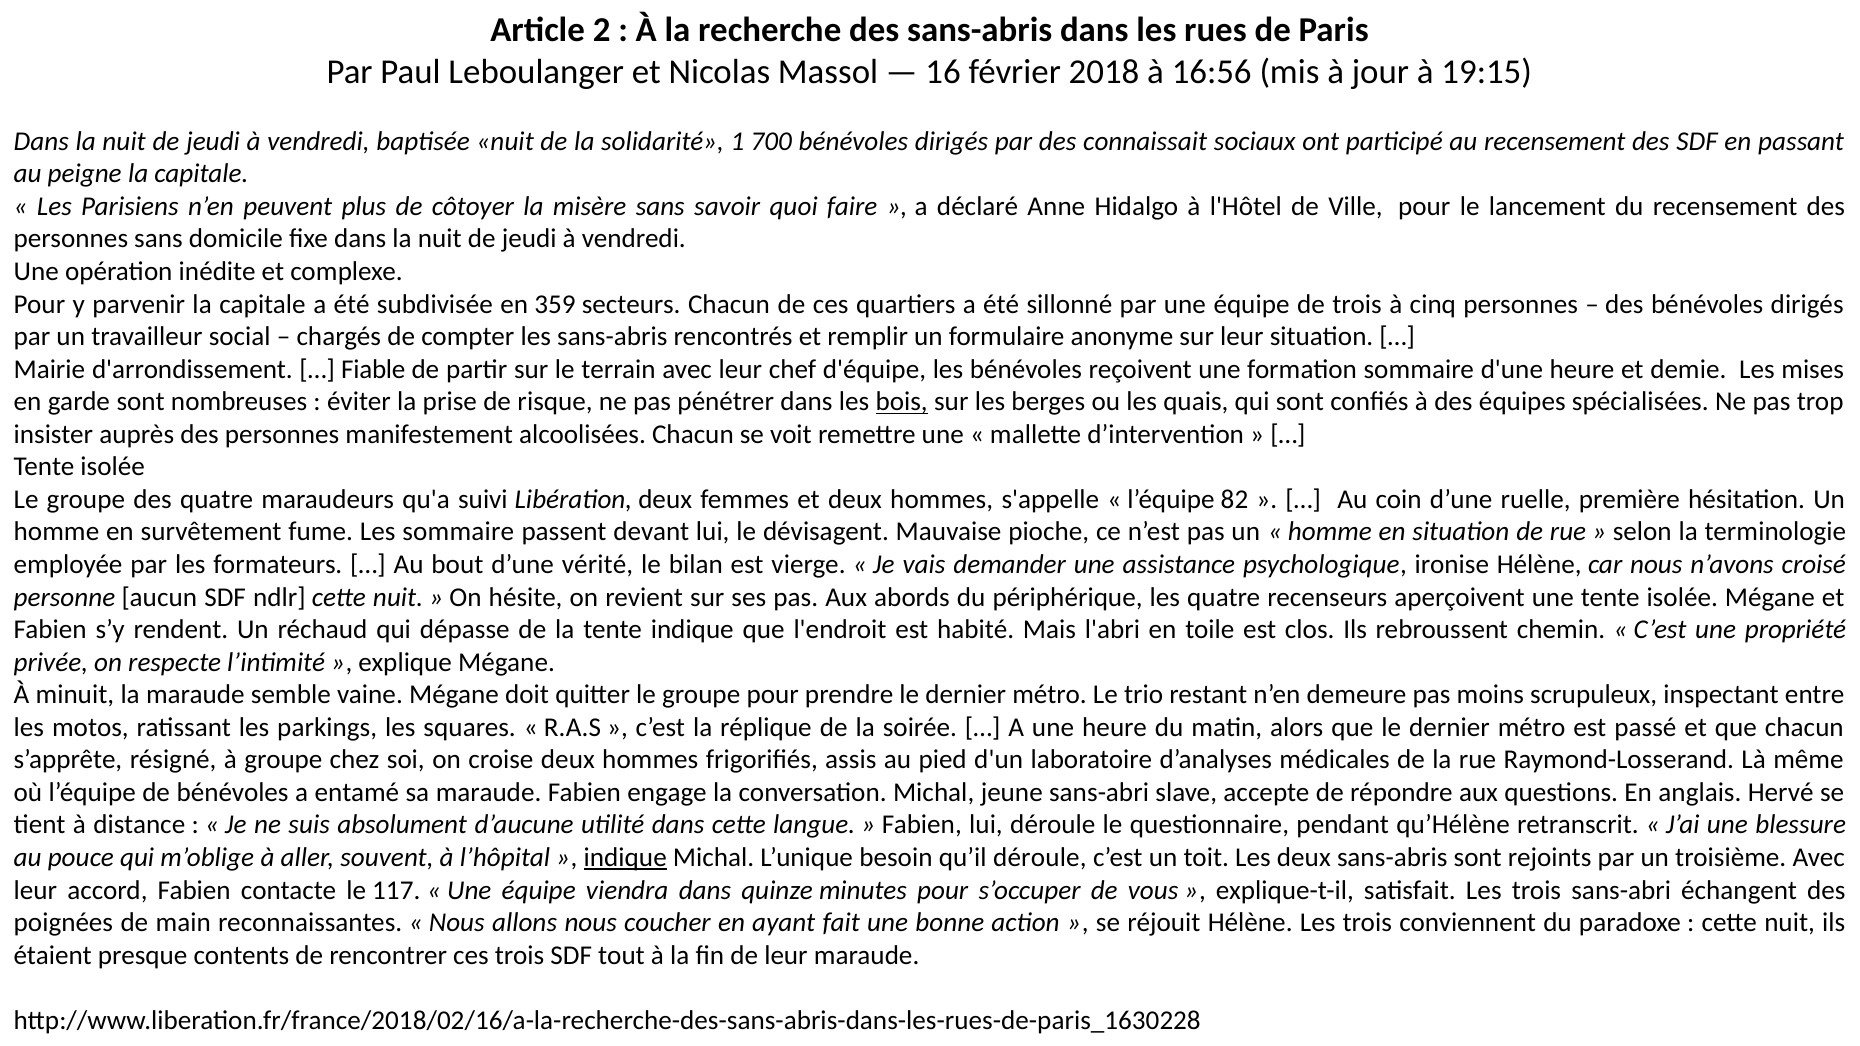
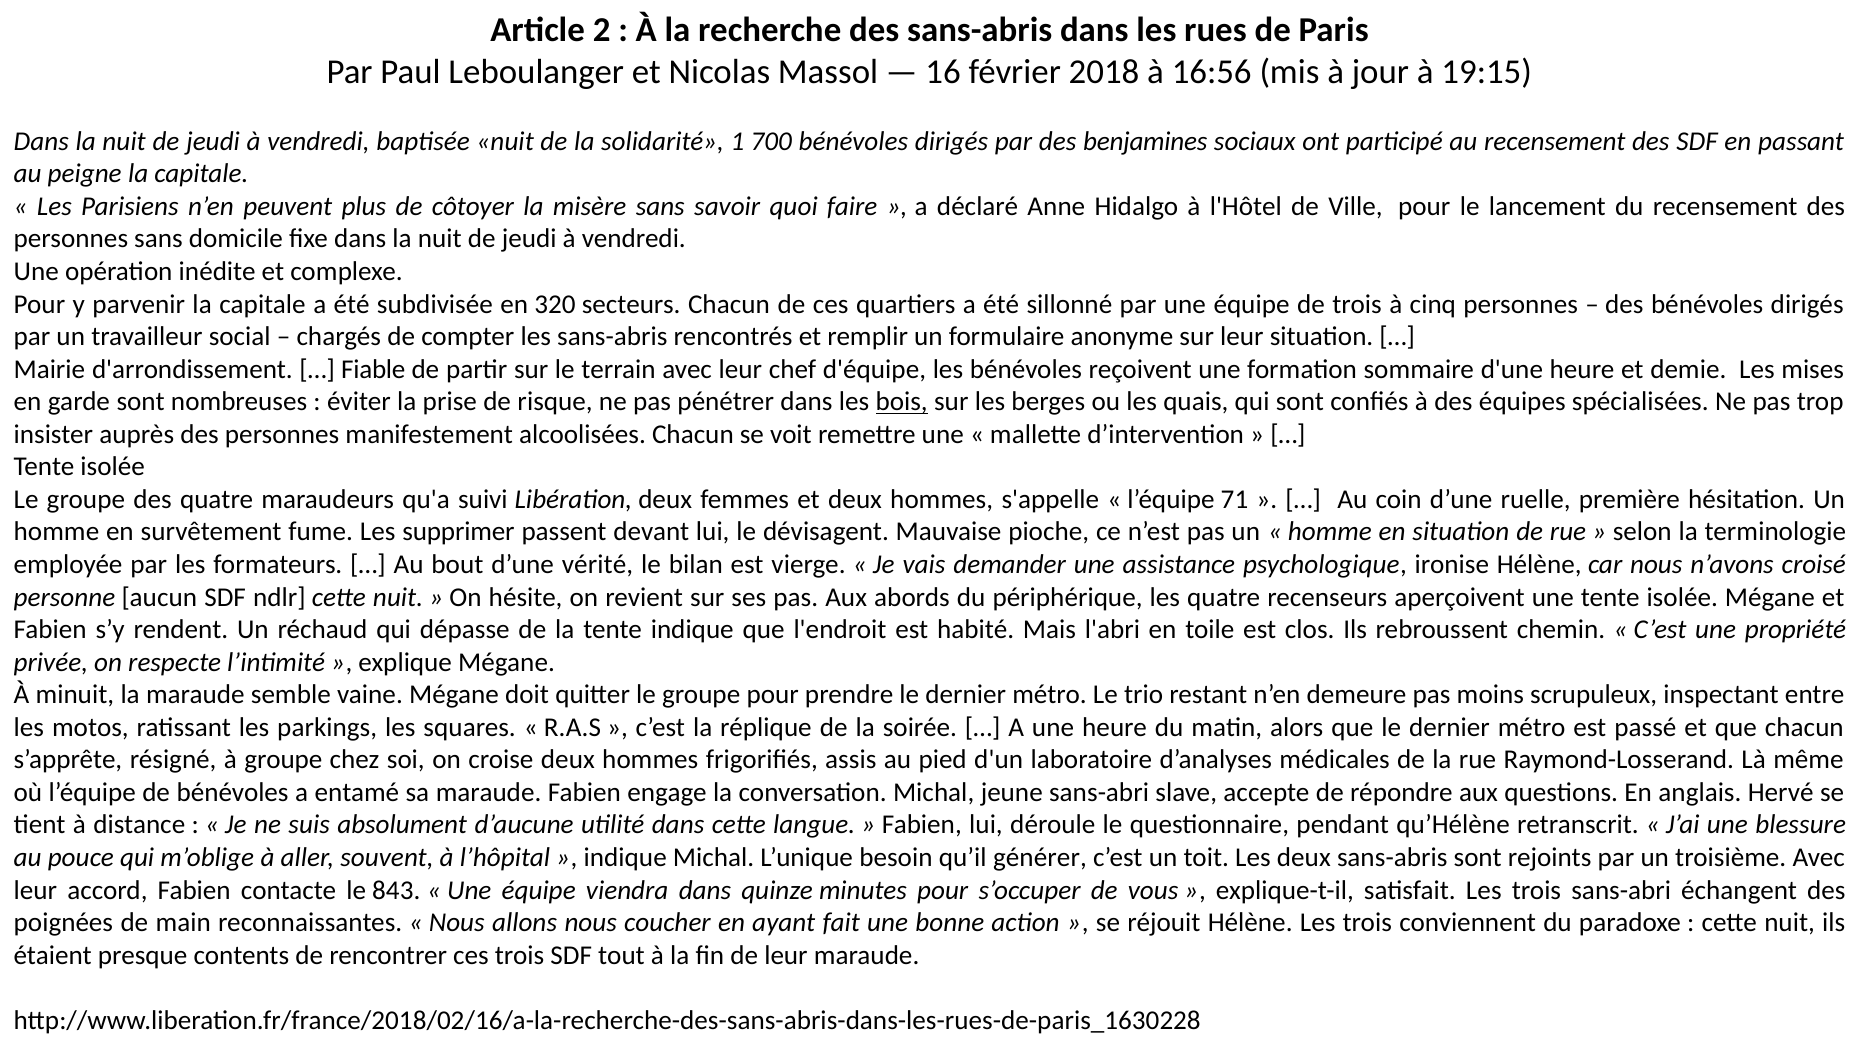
connaissait: connaissait -> benjamines (1145, 141)
359: 359 -> 320 (555, 304)
82: 82 -> 71 (1235, 500)
Les sommaire: sommaire -> supprimer (458, 532)
indique underline: present -> none (625, 858)
qu’il déroule: déroule -> générer (1040, 858)
117: 117 -> 843 (396, 890)
